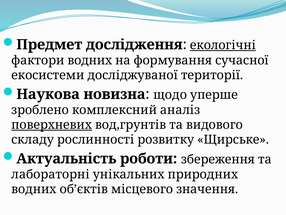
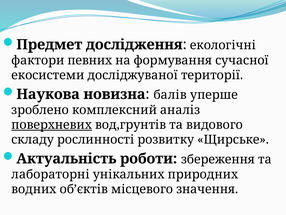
екологічні underline: present -> none (223, 45)
фактори водних: водних -> певних (90, 60)
щодо: щодо -> балів (170, 95)
